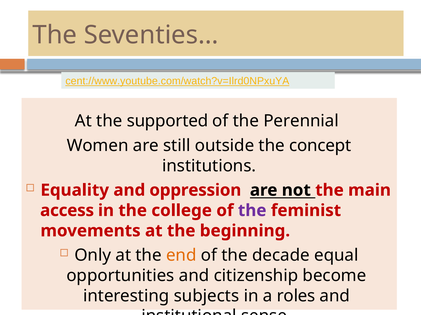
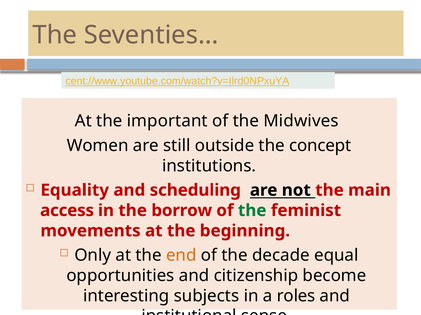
supported: supported -> important (167, 121)
Perennial: Perennial -> Midwives (301, 121)
oppression: oppression -> scheduling (195, 191)
college: college -> borrow (182, 211)
the colour: purple -> green (252, 211)
